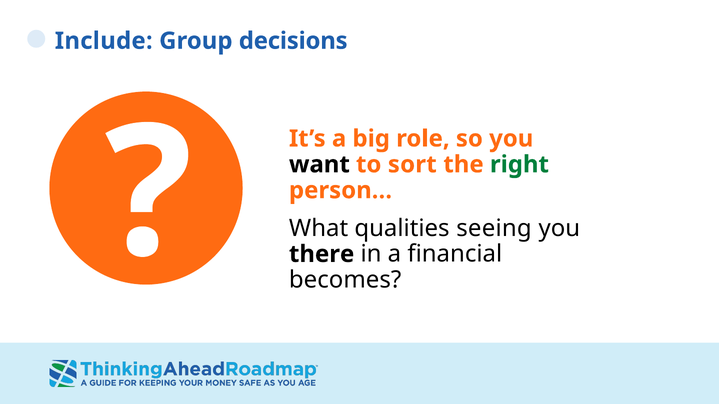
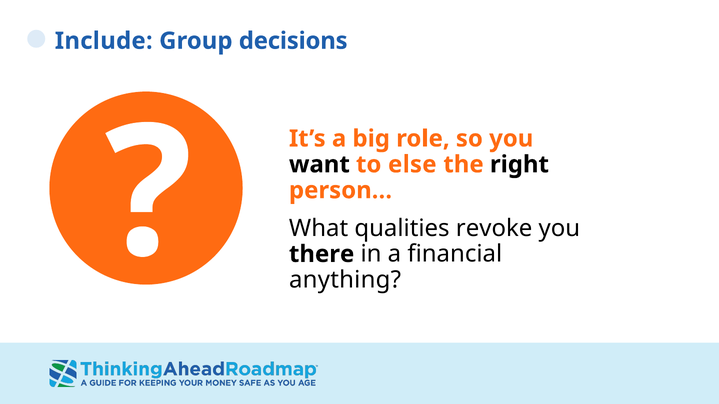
sort: sort -> else (412, 165)
right colour: green -> black (519, 165)
seeing: seeing -> revoke (494, 228)
becomes: becomes -> anything (345, 280)
